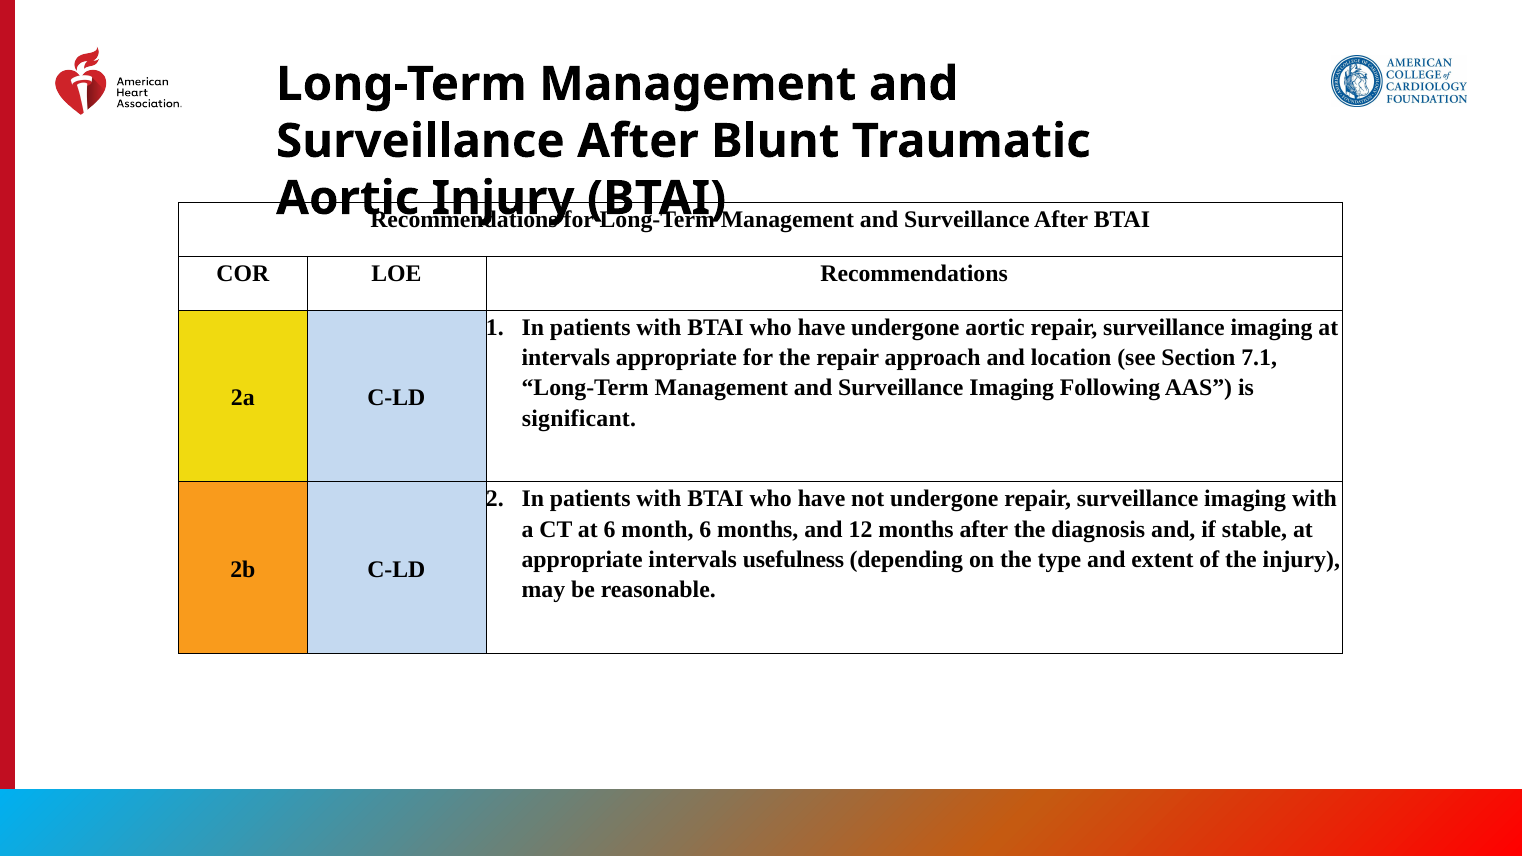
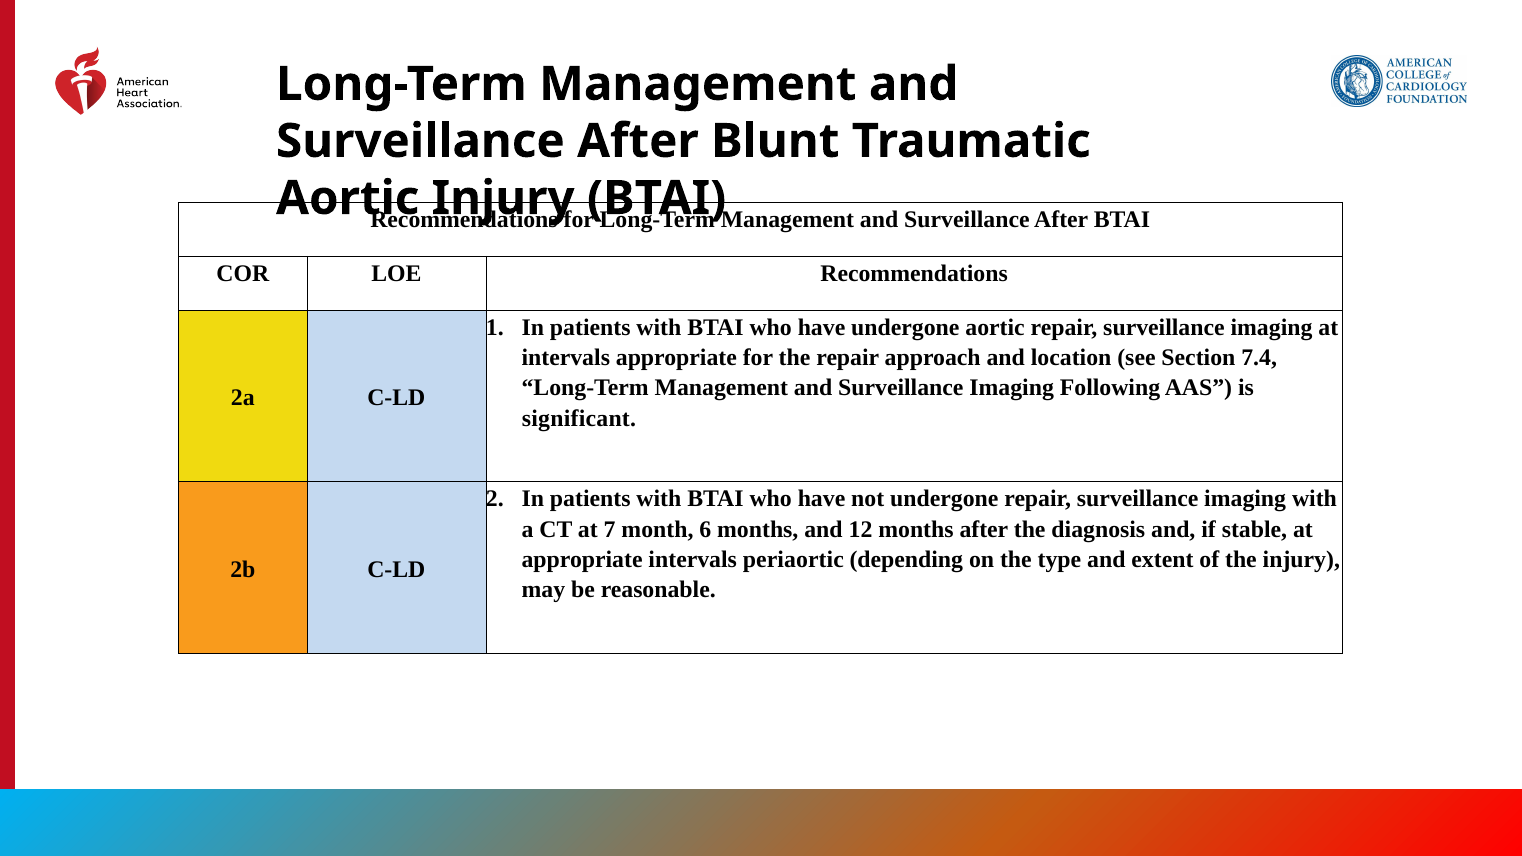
7.1: 7.1 -> 7.4 (1259, 358)
at 6: 6 -> 7 (610, 529)
usefulness: usefulness -> periaortic (793, 560)
